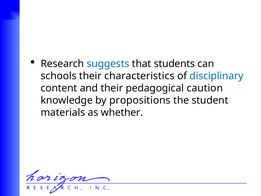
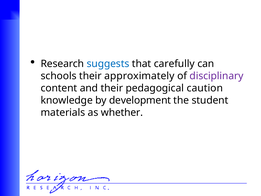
students: students -> carefully (174, 64)
characteristics: characteristics -> approximately (139, 76)
disciplinary colour: blue -> purple (217, 76)
propositions: propositions -> development (140, 100)
